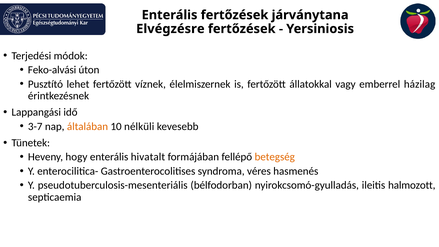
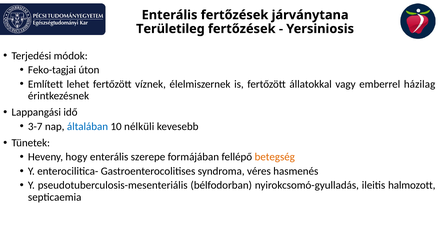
Elvégzésre: Elvégzésre -> Területileg (170, 29)
Feko-alvási: Feko-alvási -> Feko-tagjai (52, 70)
Pusztító: Pusztító -> Említett (45, 84)
általában colour: orange -> blue (87, 126)
hivatalt: hivatalt -> szerepe (148, 157)
